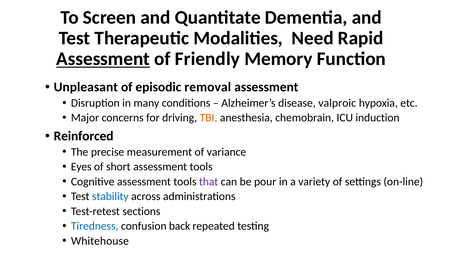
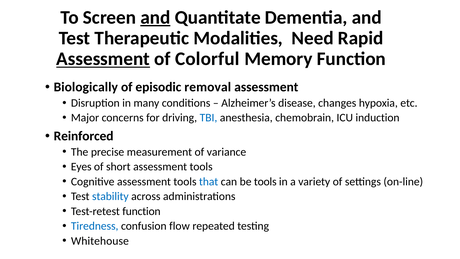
and underline: none -> present (155, 17)
Friendly: Friendly -> Colorful (207, 59)
Unpleasant: Unpleasant -> Biologically (86, 87)
valproic: valproic -> changes (337, 103)
TBI colour: orange -> blue (209, 118)
that colour: purple -> blue (209, 181)
be pour: pour -> tools (265, 181)
Test-retest sections: sections -> function (141, 211)
back: back -> flow (180, 226)
